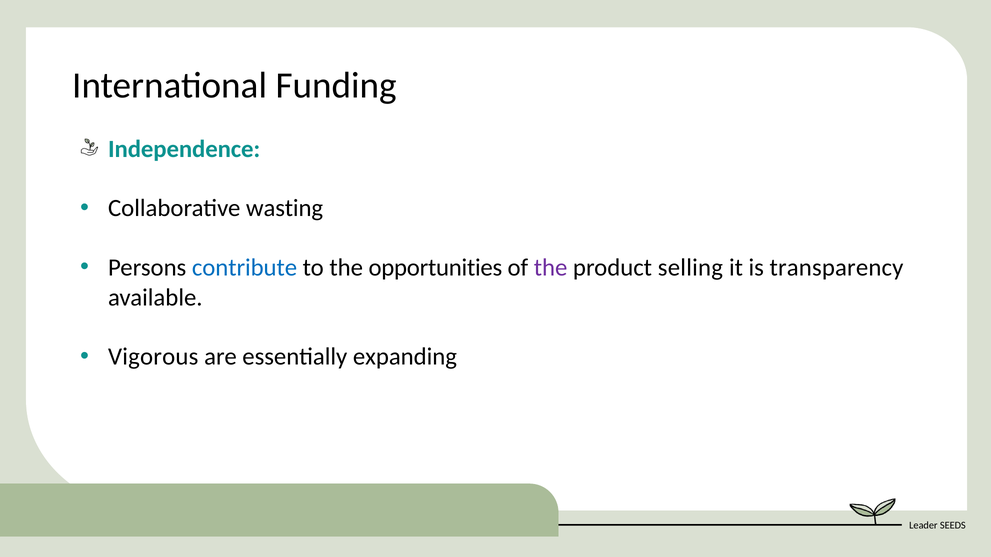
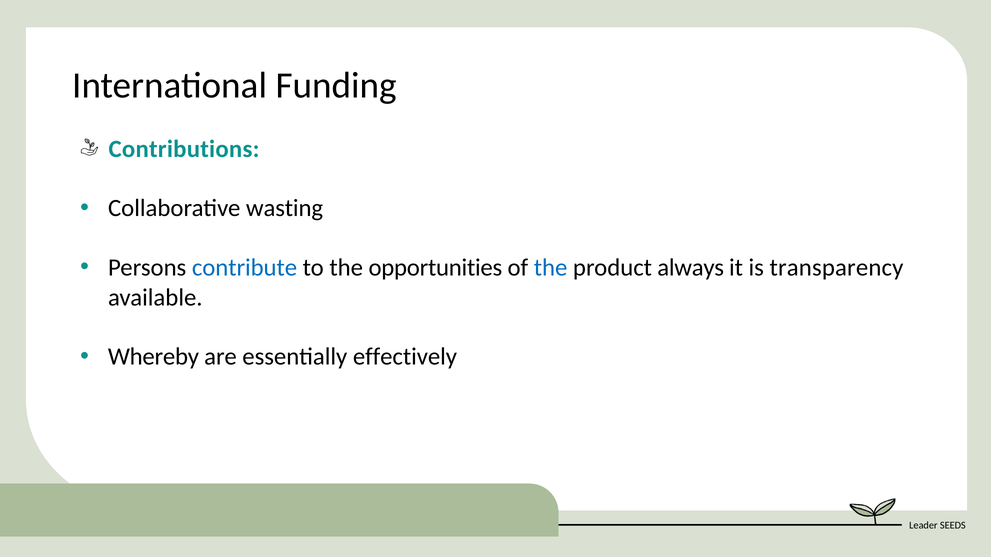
Independence: Independence -> Contributions (184, 149)
the colour: purple -> blue (551, 268)
selling: selling -> always (691, 268)
Vigorous: Vigorous -> Whereby (153, 357)
expanding: expanding -> effectively (405, 357)
